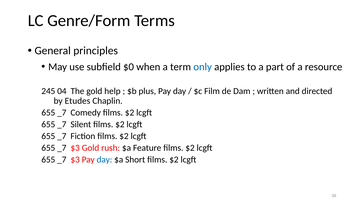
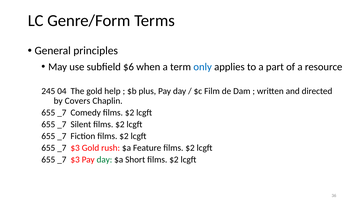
$0: $0 -> $6 (129, 67)
Etudes: Etudes -> Covers (78, 101)
day colour: blue -> green (104, 159)
